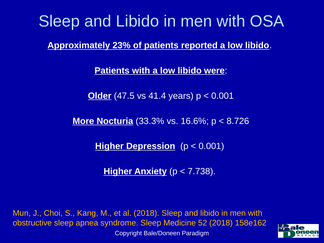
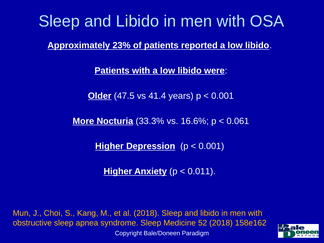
8.726: 8.726 -> 0.061 (238, 121)
7.738: 7.738 -> 0.011 (202, 171)
